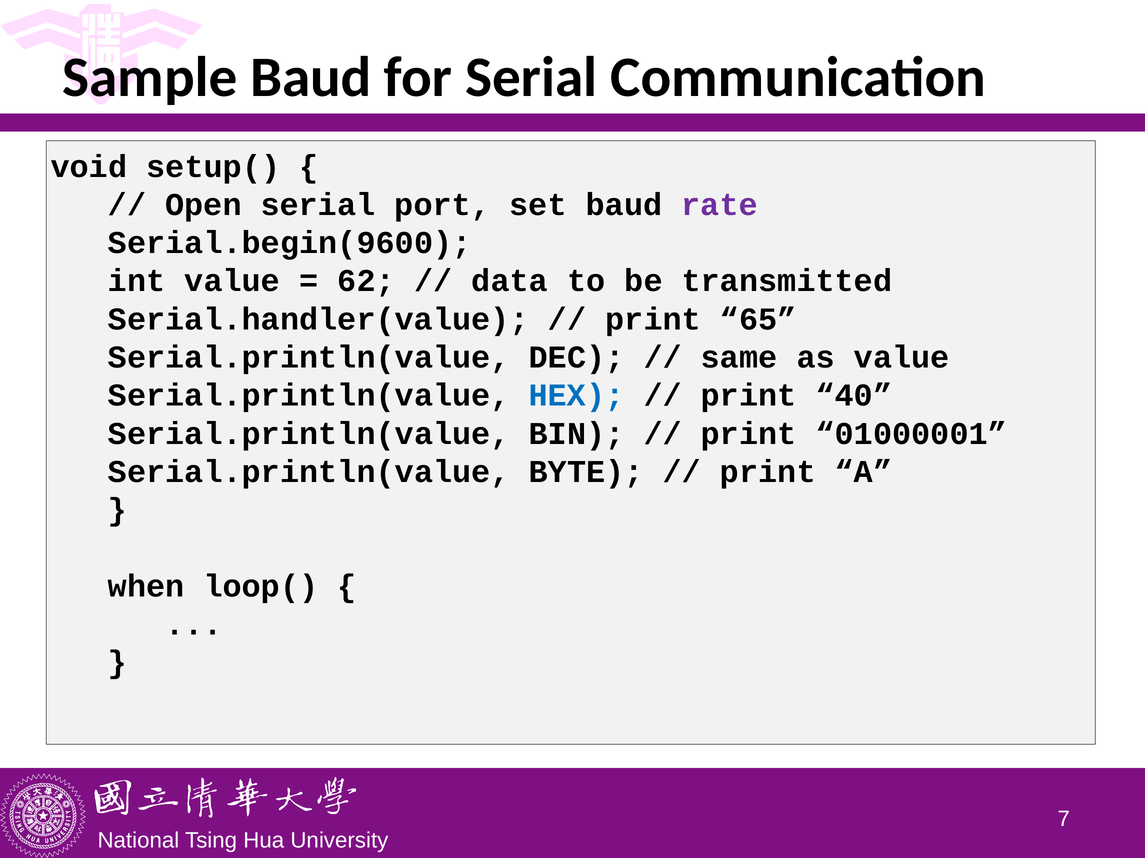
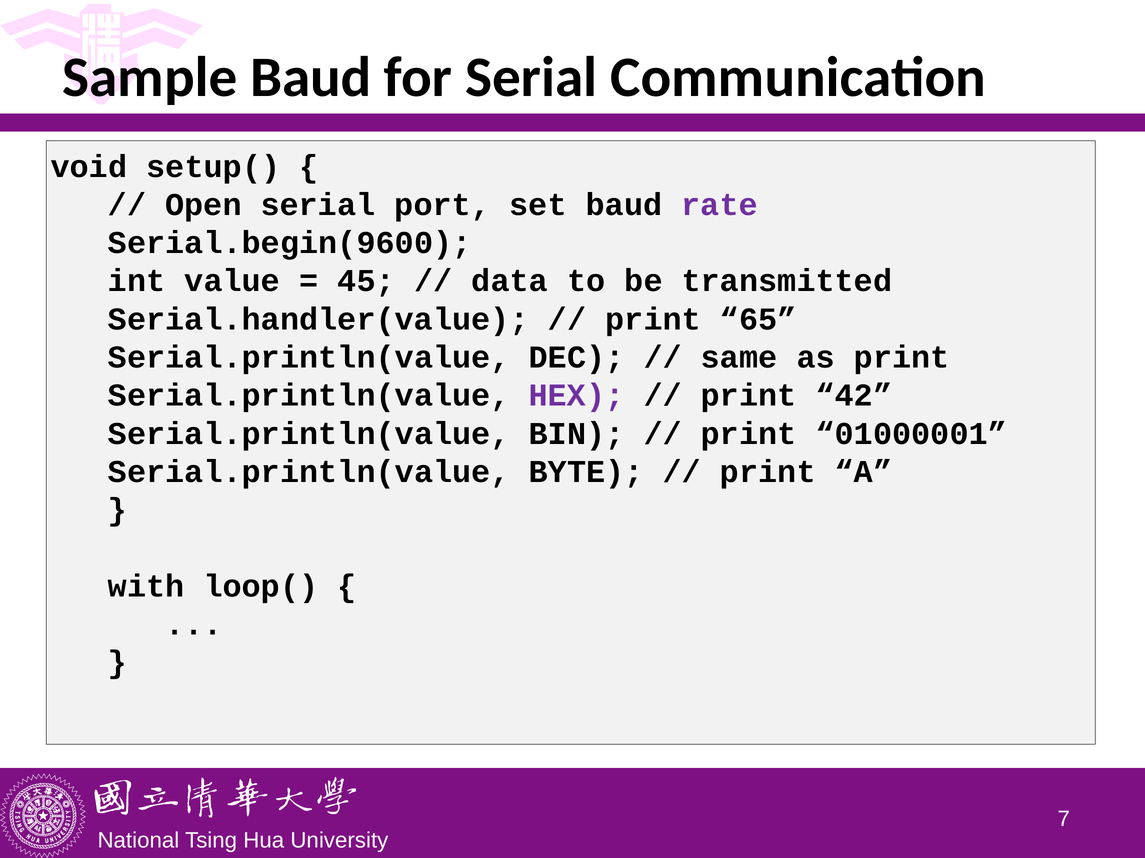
62: 62 -> 45 (366, 281)
as value: value -> print (902, 358)
HEX colour: blue -> purple (576, 396)
40: 40 -> 42 (854, 396)
when: when -> with (146, 587)
